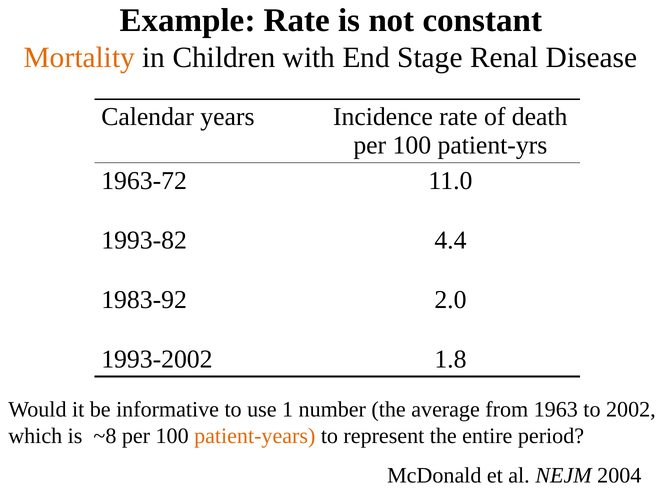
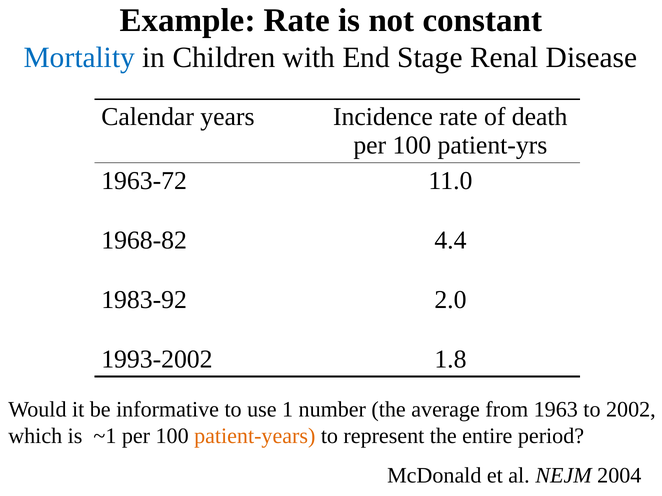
Mortality colour: orange -> blue (79, 58)
1993-82: 1993-82 -> 1968-82 (144, 240)
~8: ~8 -> ~1 (105, 436)
